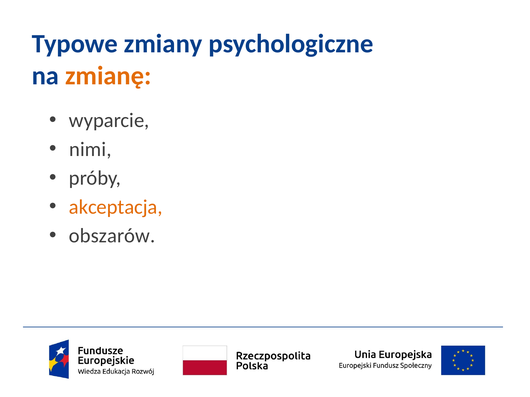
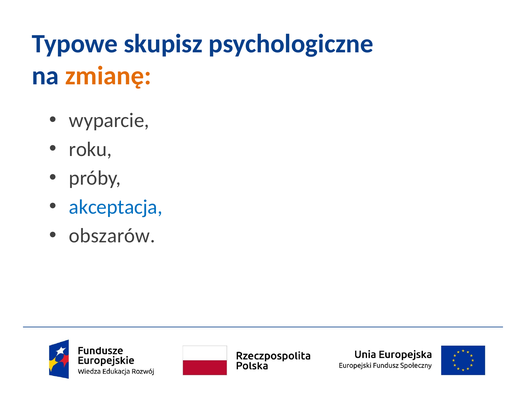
zmiany: zmiany -> skupisz (163, 44)
nimi: nimi -> roku (91, 149)
akceptacja colour: orange -> blue (116, 207)
